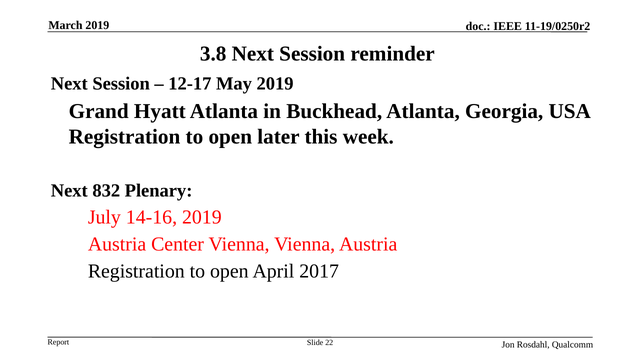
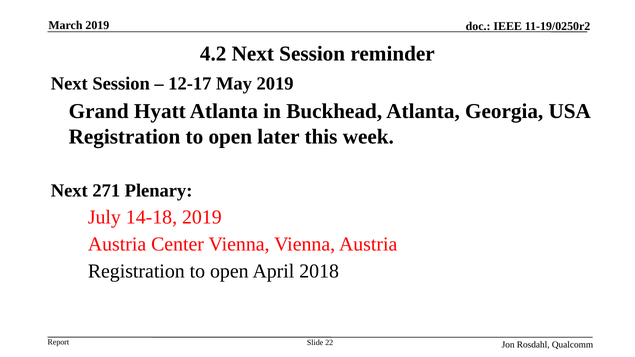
3.8: 3.8 -> 4.2 (213, 54)
832: 832 -> 271 (106, 191)
14-16: 14-16 -> 14-18 (151, 217)
2017: 2017 -> 2018 (319, 271)
